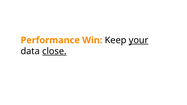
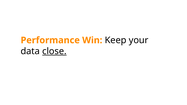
your underline: present -> none (139, 40)
